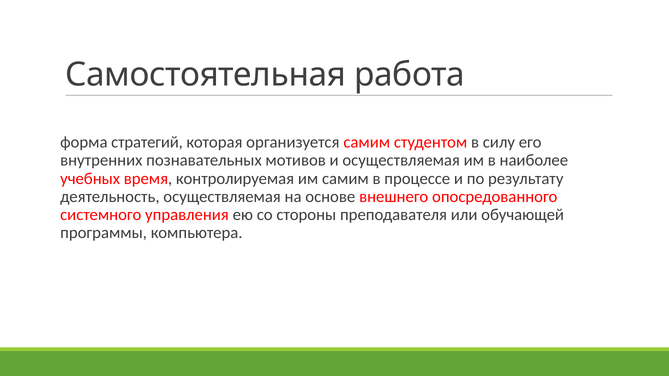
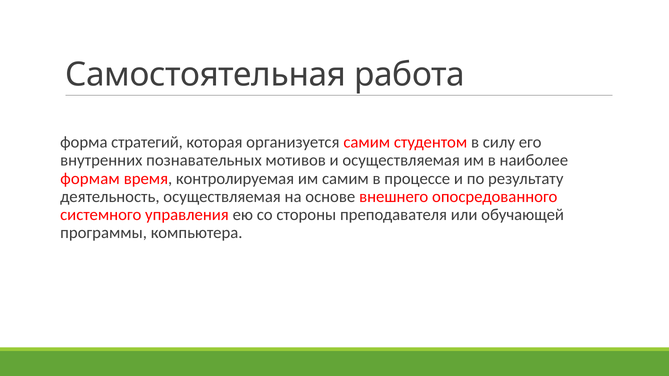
учебных: учебных -> формам (90, 179)
